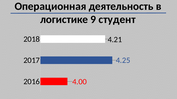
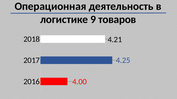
студент: студент -> товаров (117, 20)
